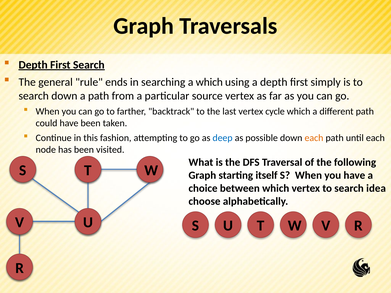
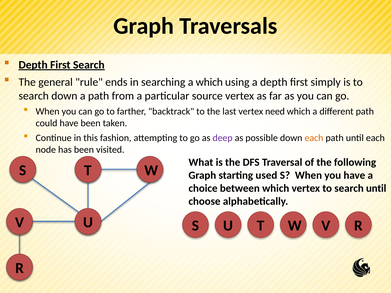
cycle: cycle -> need (275, 111)
deep colour: blue -> purple (223, 138)
itself: itself -> used (266, 175)
search idea: idea -> until (376, 188)
